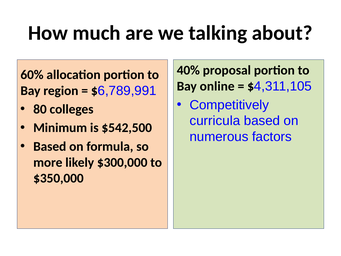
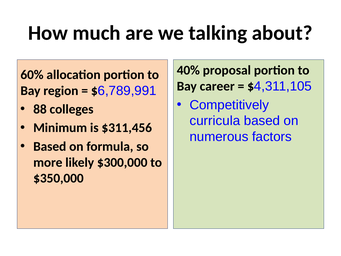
online: online -> career (217, 86)
80: 80 -> 88 (40, 109)
$542,500: $542,500 -> $311,456 (127, 128)
